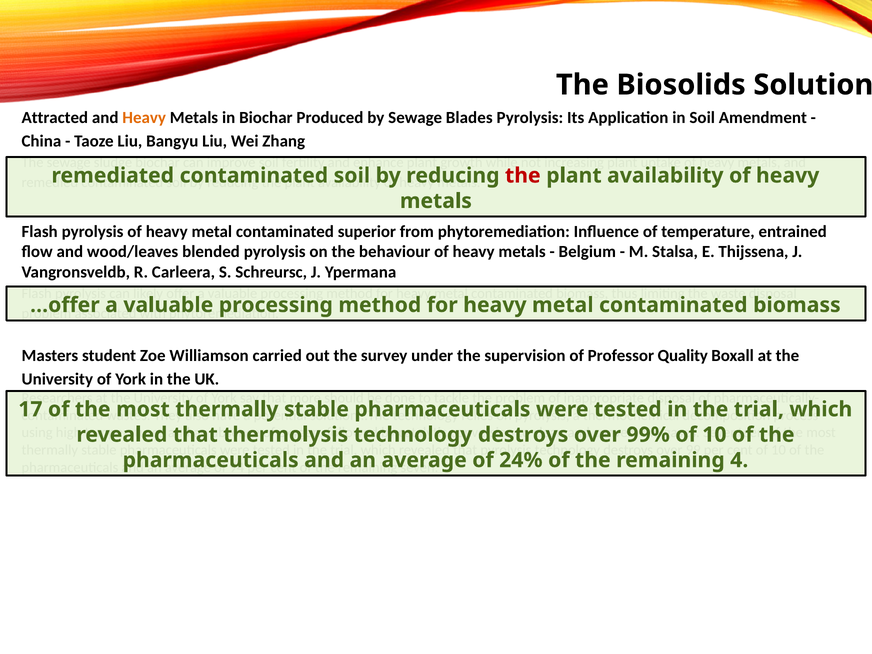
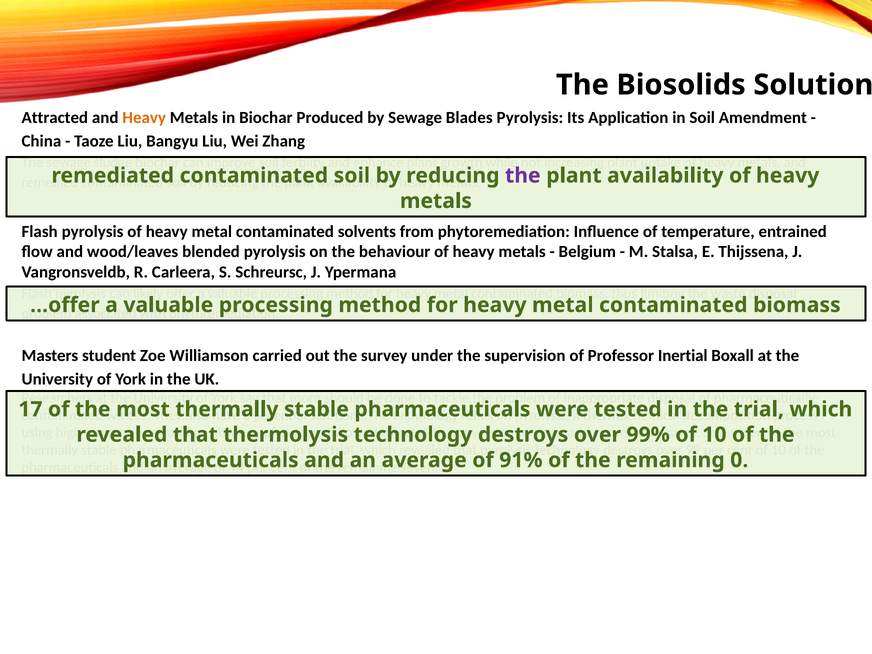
the colour: red -> purple (523, 176)
superior: superior -> solvents (367, 231)
Quality: Quality -> Inertial (683, 356)
24%: 24% -> 91% (521, 460)
4: 4 -> 0 (739, 460)
